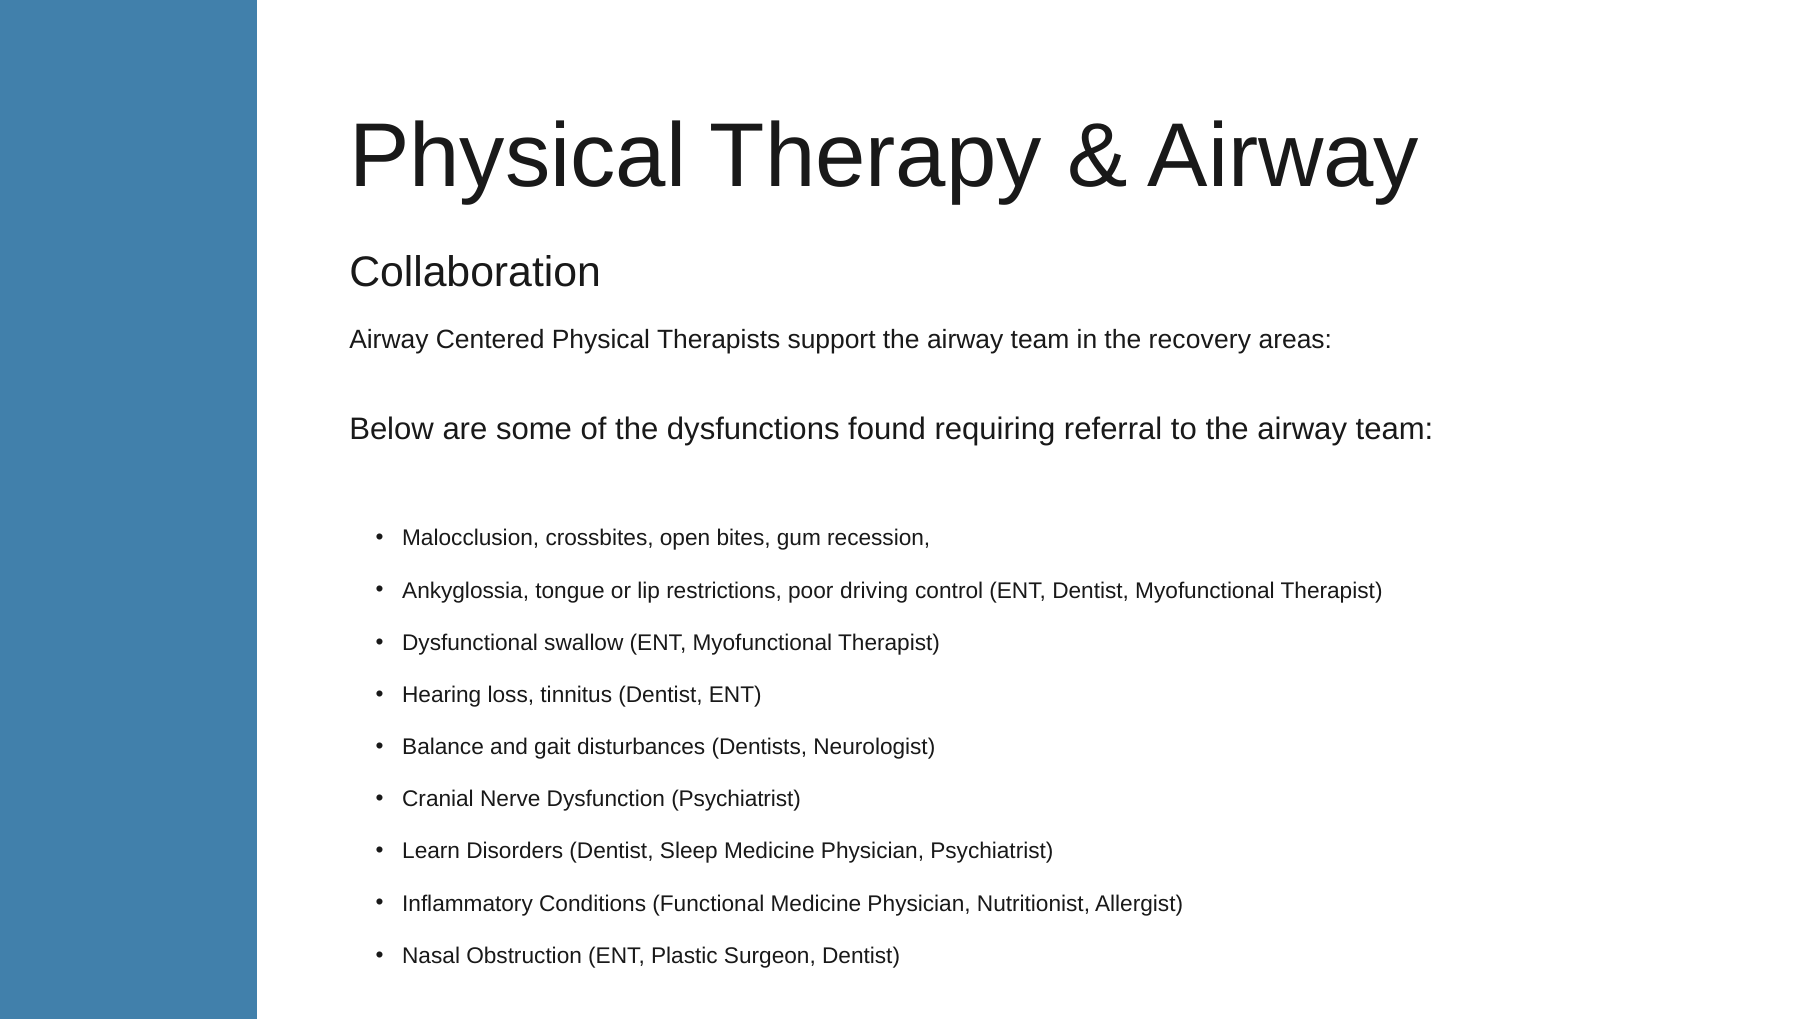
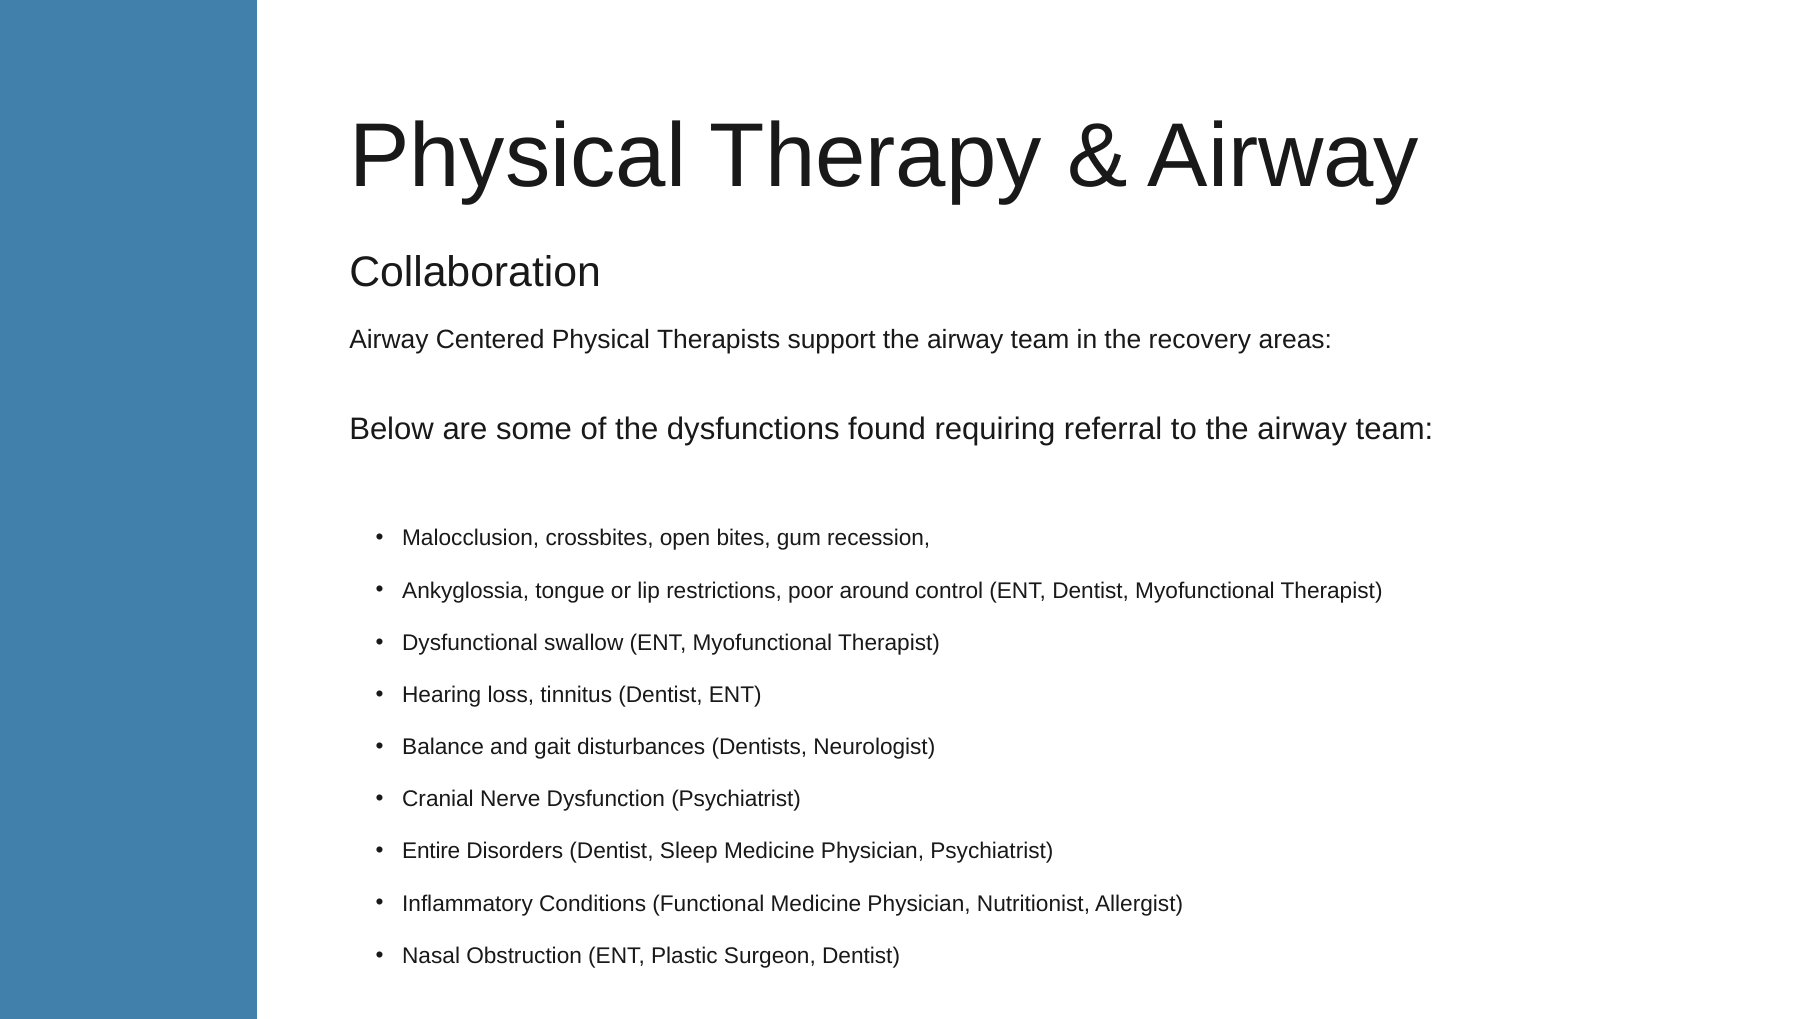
driving: driving -> around (874, 591)
Learn: Learn -> Entire (431, 852)
